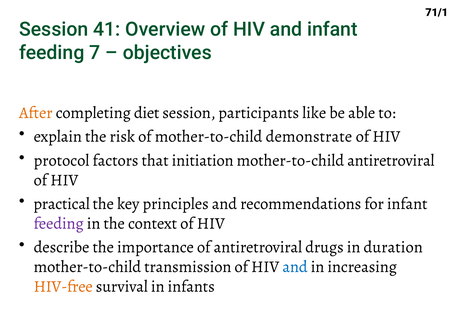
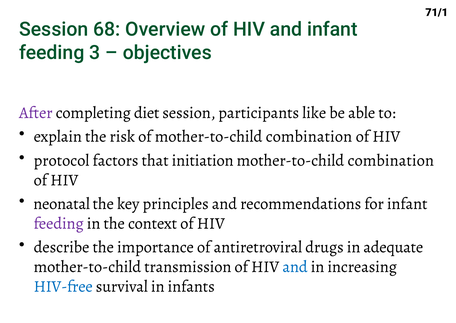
41: 41 -> 68 (107, 29)
7: 7 -> 3 (95, 53)
After colour: orange -> purple (36, 113)
of mother-to-child demonstrate: demonstrate -> combination (309, 136)
antiretroviral: antiretroviral -> combination (391, 160)
practical: practical -> neonatal (62, 204)
duration: duration -> adequate (393, 247)
HIV-free colour: orange -> blue (63, 286)
